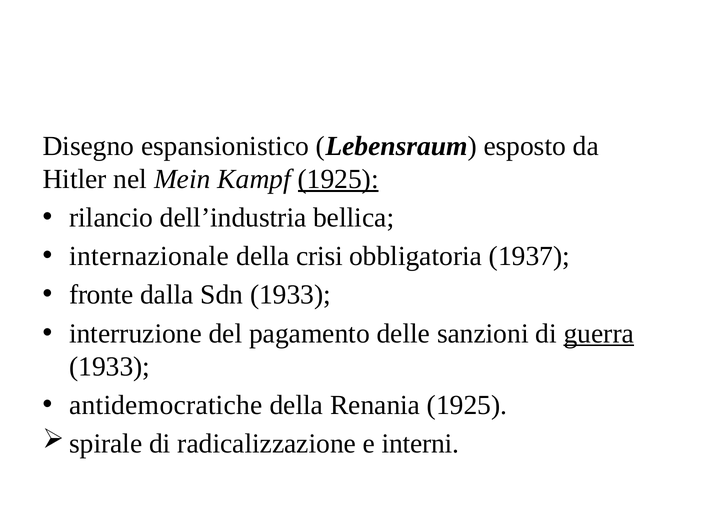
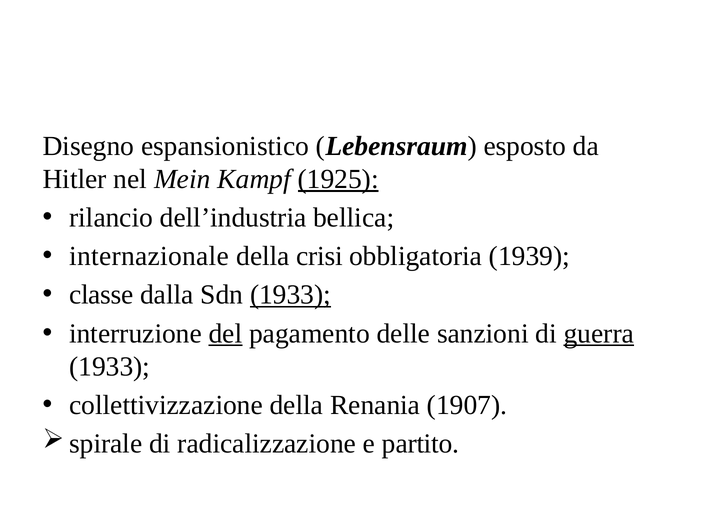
1937: 1937 -> 1939 (529, 256)
fronte: fronte -> classe (101, 295)
1933 underline: none -> present (291, 295)
del underline: none -> present (226, 333)
antidemocratiche: antidemocratiche -> collettivizzazione (166, 405)
Renania 1925: 1925 -> 1907 (467, 405)
interni: interni -> partito (421, 443)
